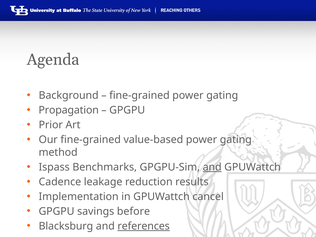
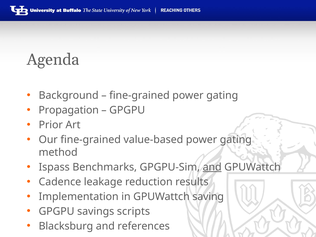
cancel: cancel -> saving (208, 197)
before: before -> scripts (133, 211)
references underline: present -> none (144, 226)
